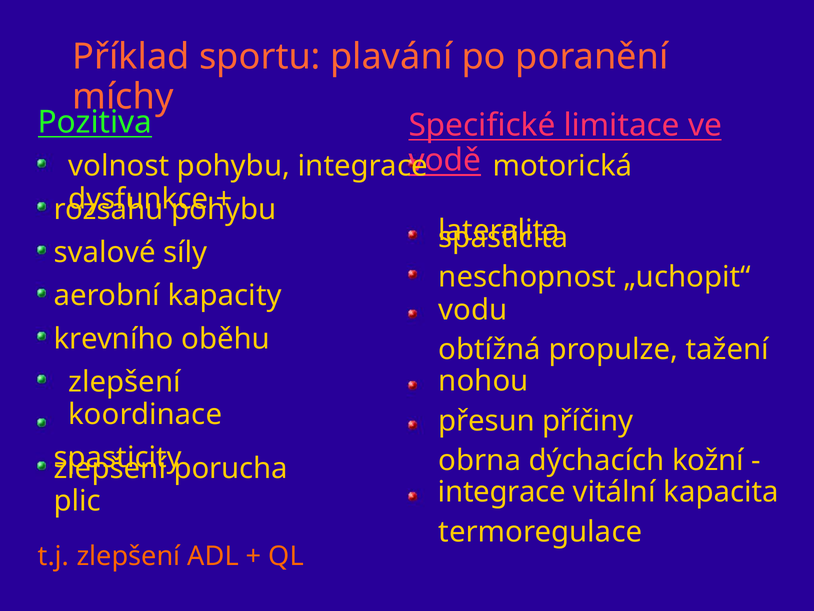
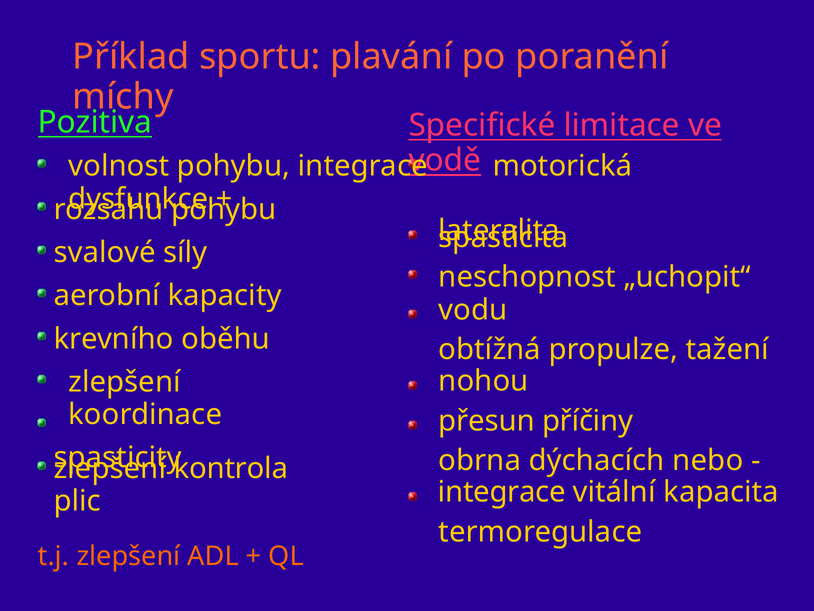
kožní: kožní -> nebo (708, 460)
porucha: porucha -> kontrola (231, 468)
